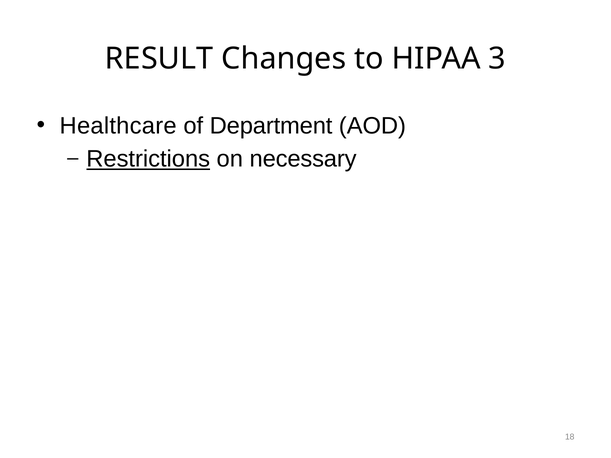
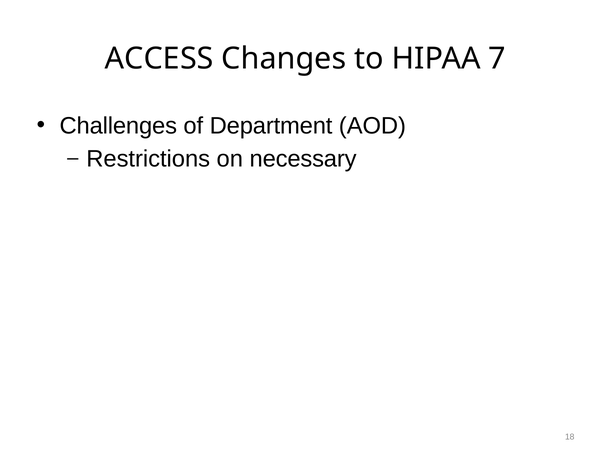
RESULT: RESULT -> ACCESS (159, 59)
3: 3 -> 7 (497, 59)
Healthcare: Healthcare -> Challenges (118, 126)
Restrictions underline: present -> none (148, 159)
